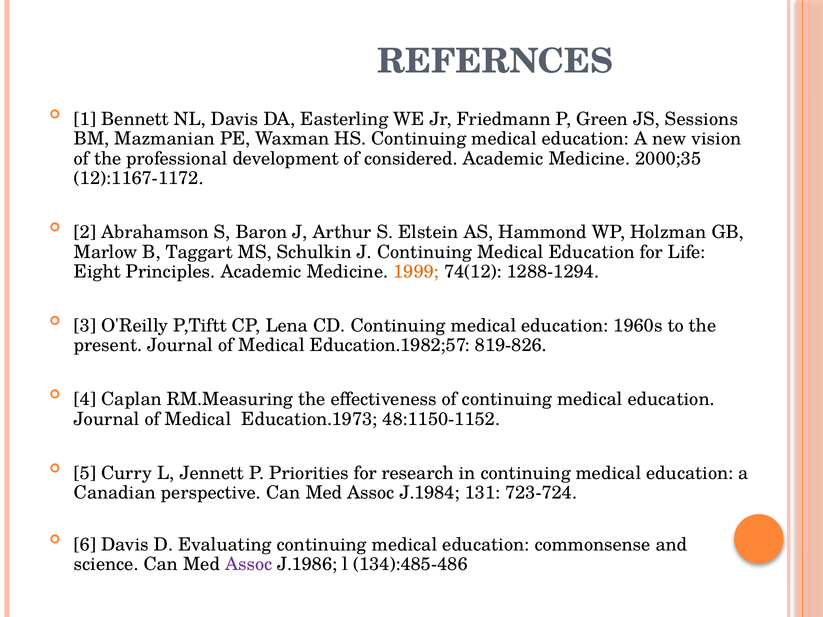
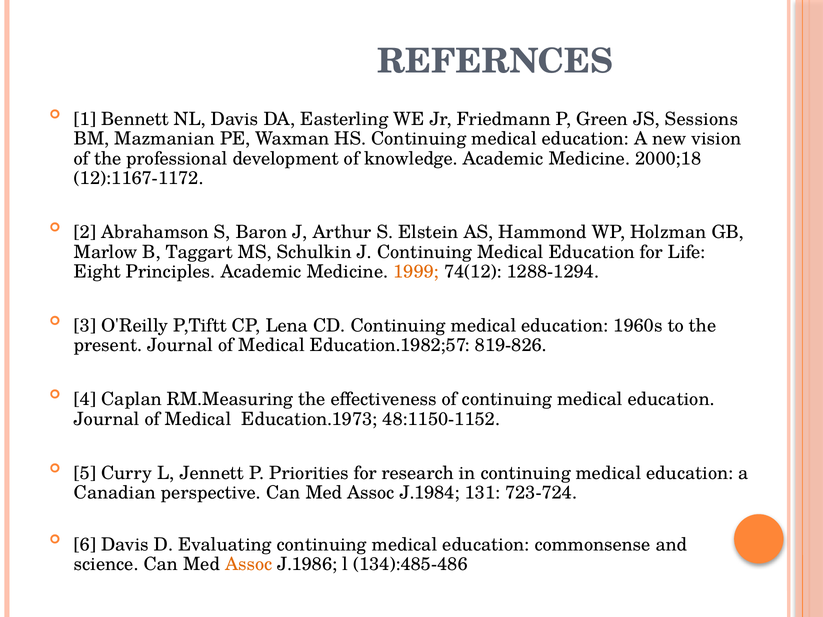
considered: considered -> knowledge (411, 159)
2000;35: 2000;35 -> 2000;18 (668, 159)
Assoc colour: purple -> orange (249, 564)
